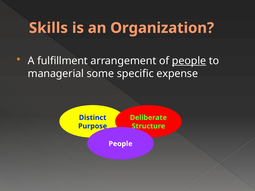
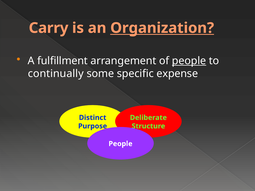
Skills: Skills -> Carry (49, 28)
Organization underline: none -> present (162, 28)
managerial: managerial -> continually (56, 74)
